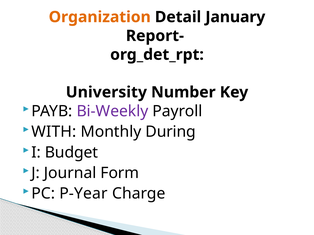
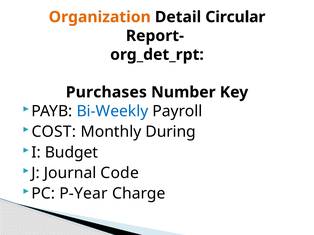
January: January -> Circular (235, 17)
University: University -> Purchases (106, 92)
Bi-Weekly colour: purple -> blue (112, 111)
WITH: WITH -> COST (54, 132)
Form: Form -> Code (120, 173)
